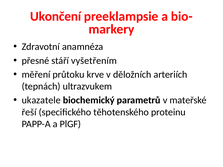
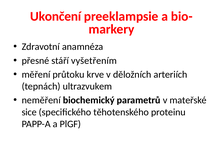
ukazatele: ukazatele -> neměření (41, 100)
řeší: řeší -> sice (29, 112)
